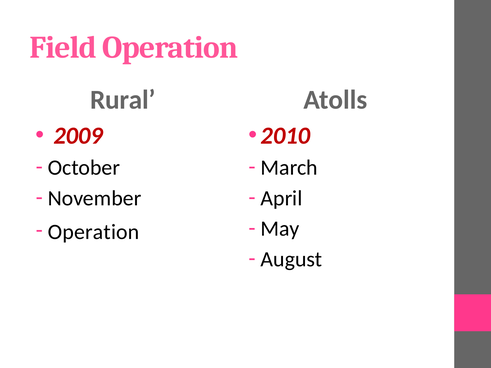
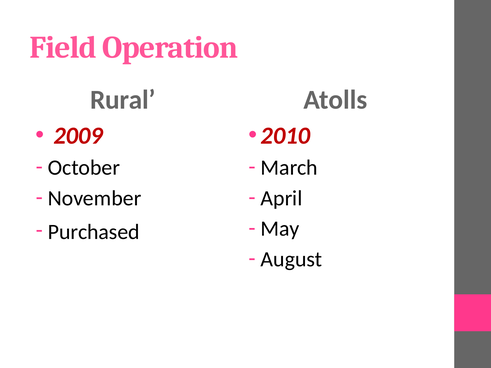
Operation: Operation -> Purchased (94, 232)
